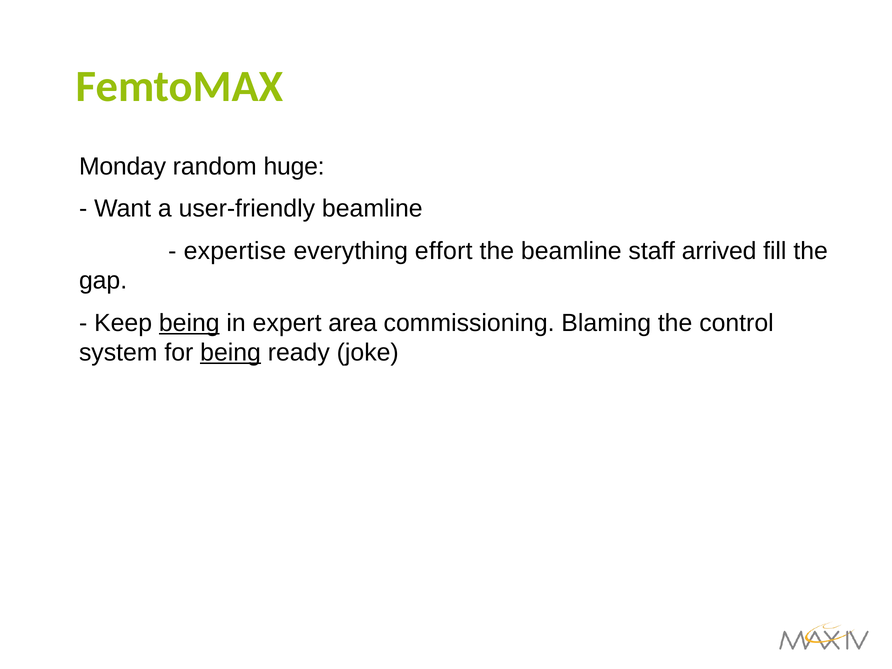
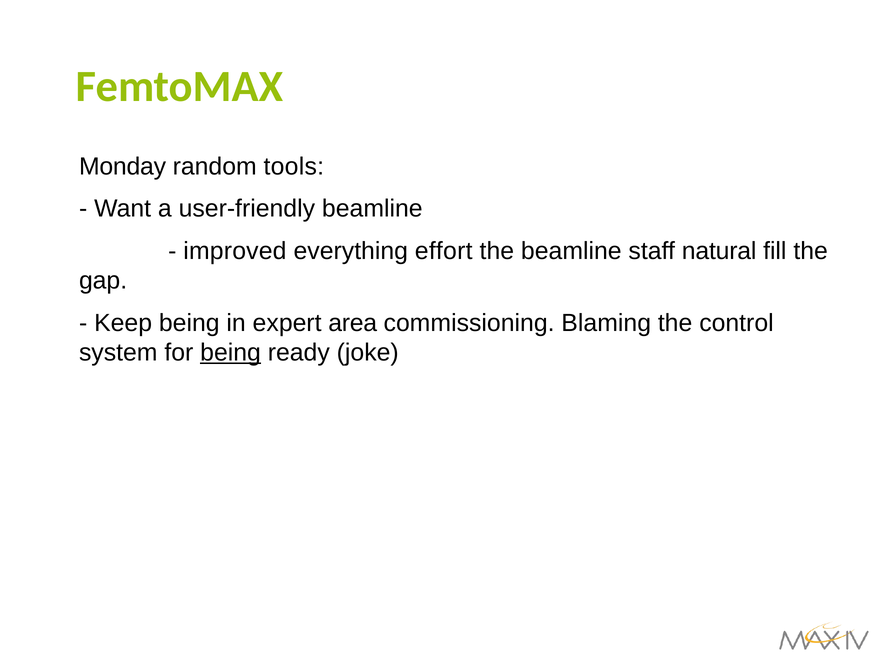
huge: huge -> tools (294, 167)
expertise: expertise -> improved (235, 251)
arrived: arrived -> natural (719, 251)
being underline: present -> none (189, 323)
